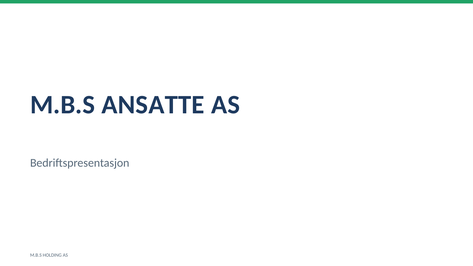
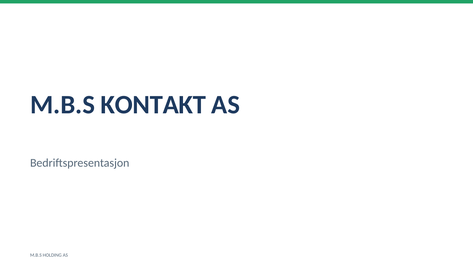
ANSATTE: ANSATTE -> KONTAKT (153, 105)
